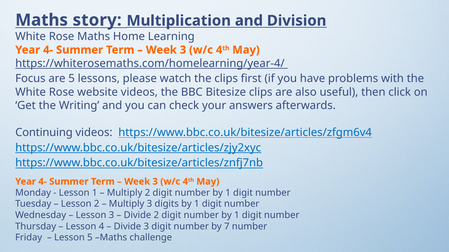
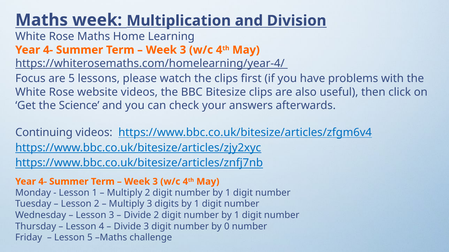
Maths story: story -> week (97, 20)
Writing: Writing -> Science (79, 106)
7: 7 -> 0 (227, 227)
